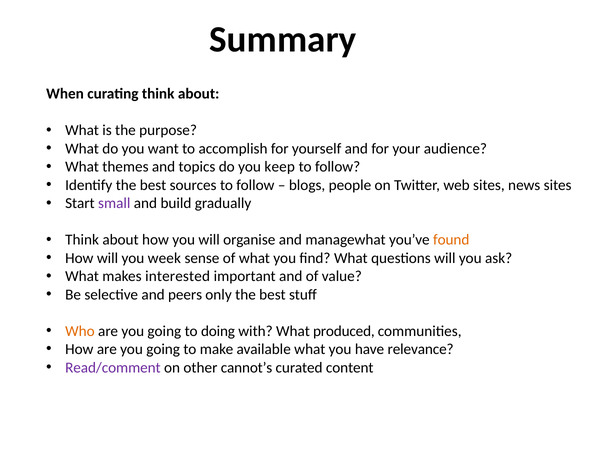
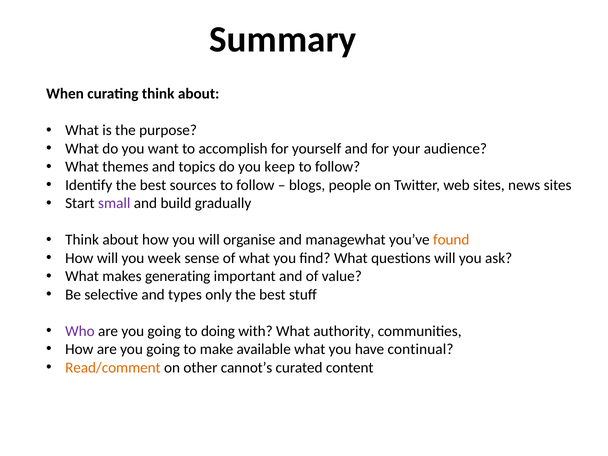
interested: interested -> generating (178, 276)
peers: peers -> types (185, 295)
Who colour: orange -> purple (80, 331)
produced: produced -> authority (344, 331)
relevance: relevance -> continual (420, 349)
Read/comment colour: purple -> orange (113, 368)
